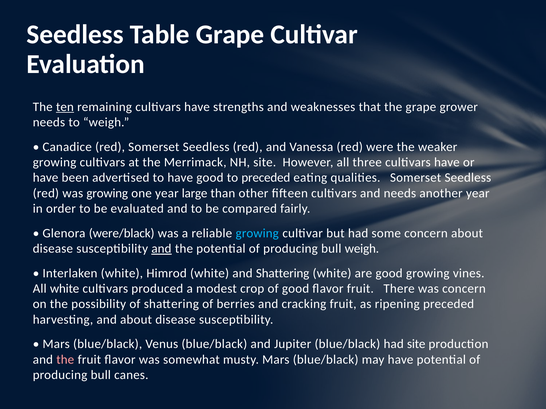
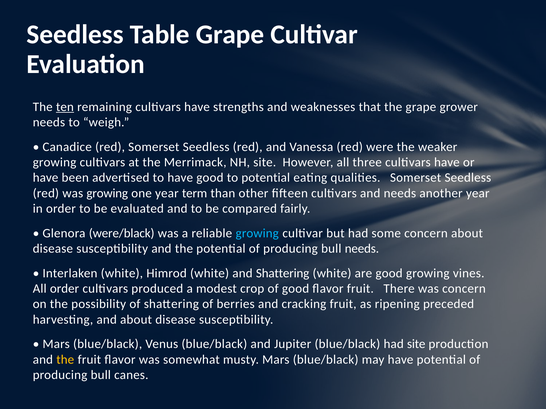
to preceded: preceded -> potential (266, 178)
large: large -> term (195, 193)
and underline: present -> none (161, 249)
bull weigh: weigh -> needs (362, 249)
All white: white -> order (65, 289)
the colour: pink -> yellow (65, 360)
